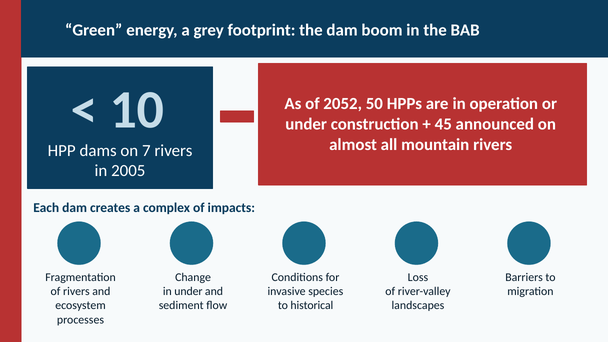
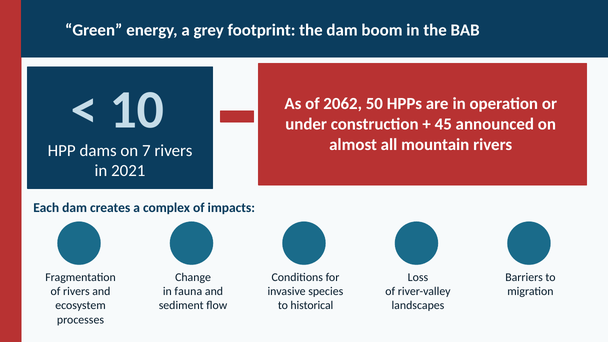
2052: 2052 -> 2062 (343, 104)
2005: 2005 -> 2021 (128, 171)
in under: under -> fauna (188, 291)
